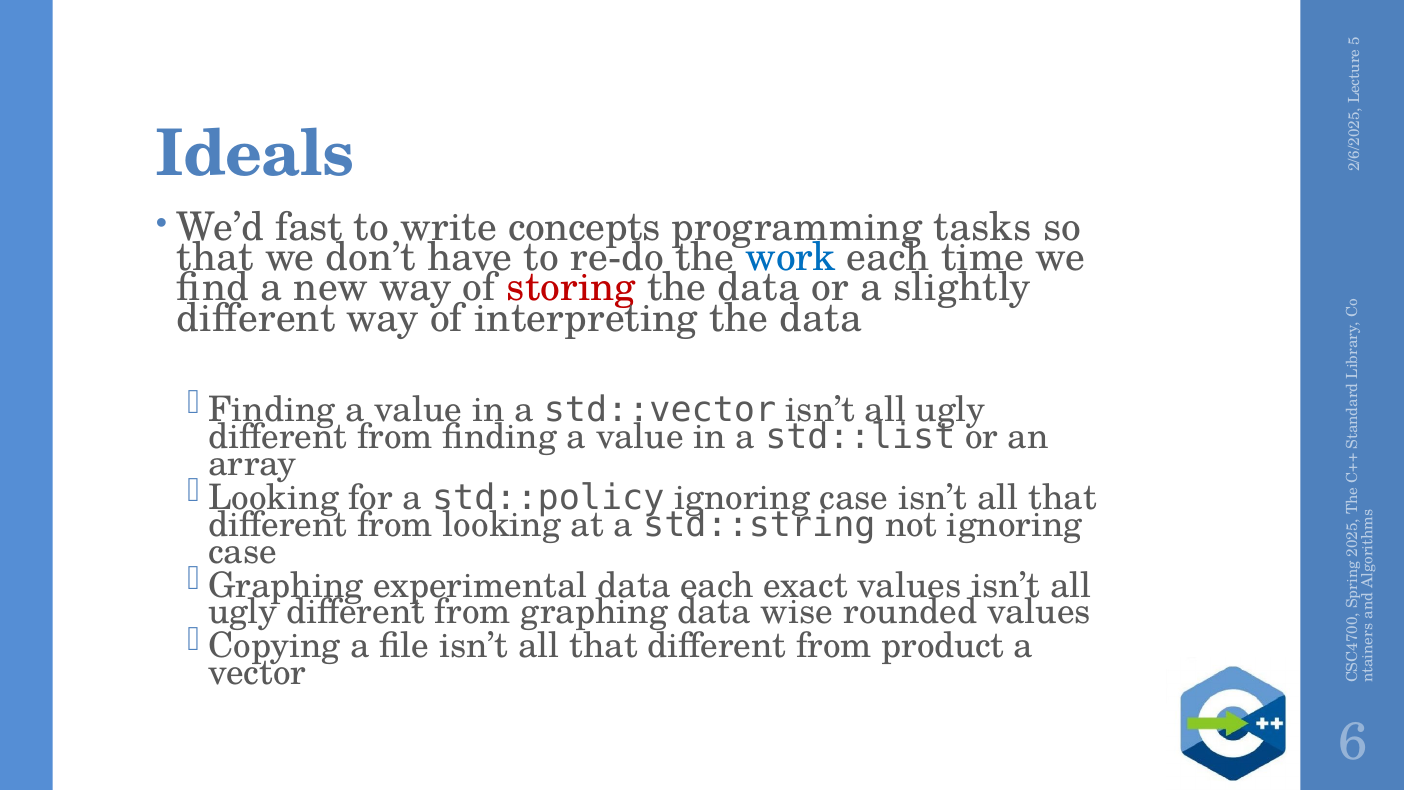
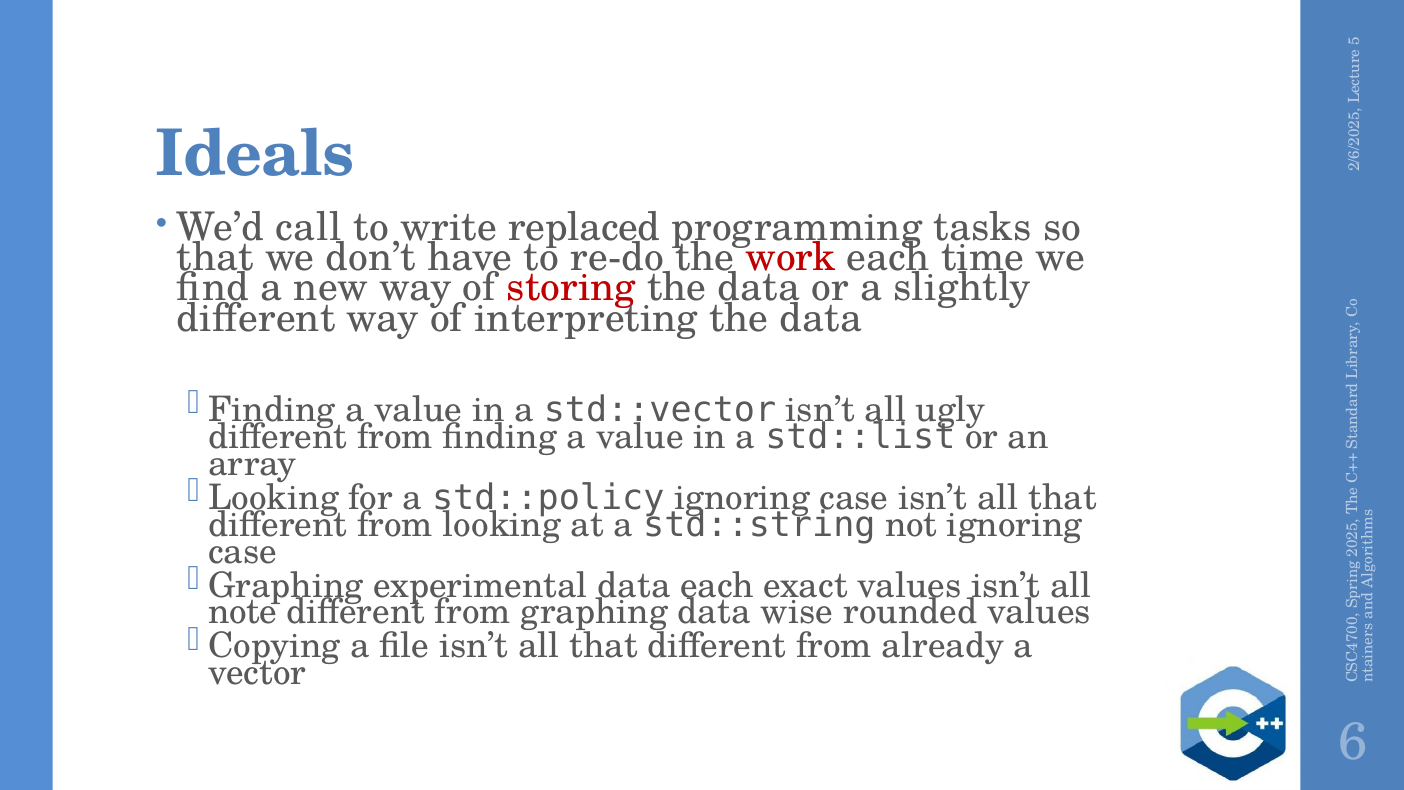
fast: fast -> call (309, 227)
concepts: concepts -> replaced (585, 227)
work colour: blue -> red (791, 257)
ugly: ugly -> note (243, 612)
product: product -> already (943, 646)
